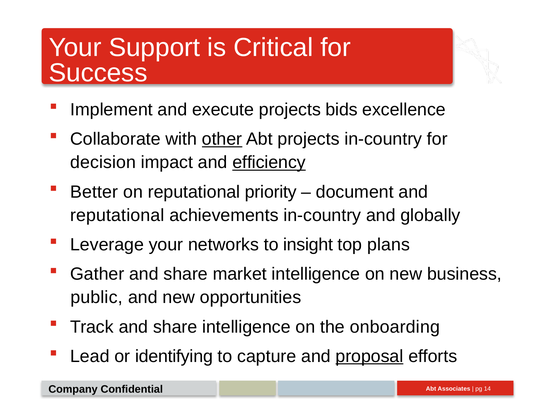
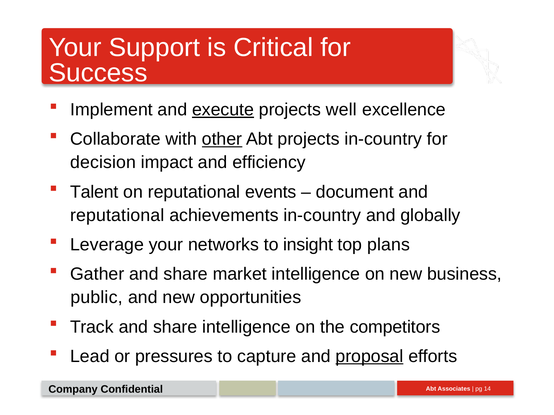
execute underline: none -> present (223, 110)
bids: bids -> well (341, 110)
efficiency underline: present -> none (269, 163)
Better: Better -> Talent (94, 192)
priority: priority -> events (271, 192)
onboarding: onboarding -> competitors (395, 327)
identifying: identifying -> pressures (174, 357)
